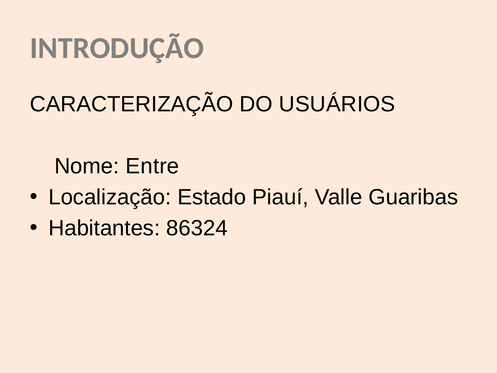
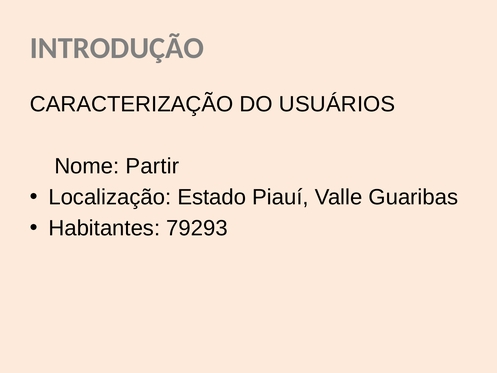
Entre: Entre -> Partir (152, 166)
86324: 86324 -> 79293 (197, 228)
